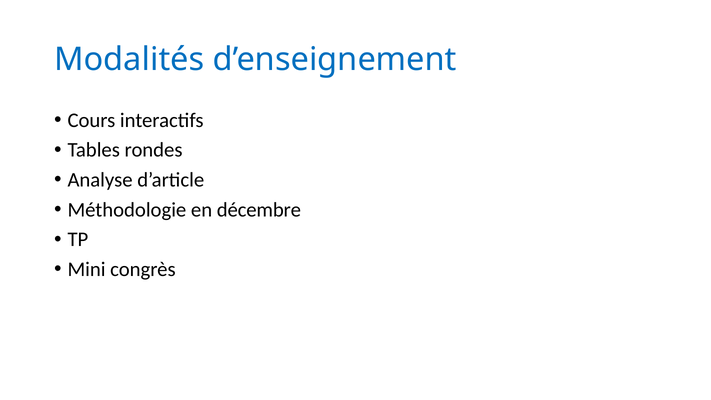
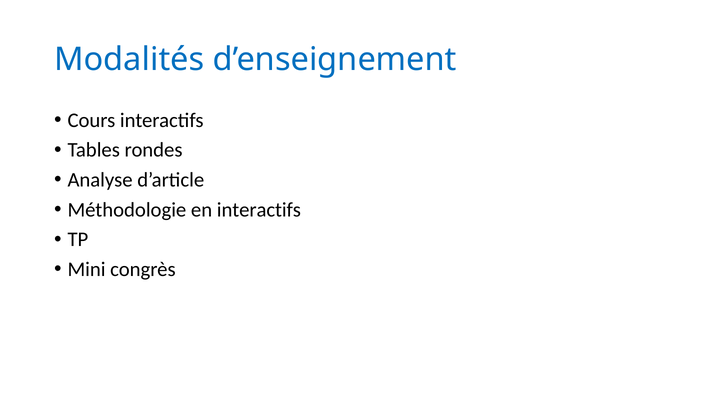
en décembre: décembre -> interactifs (259, 210)
